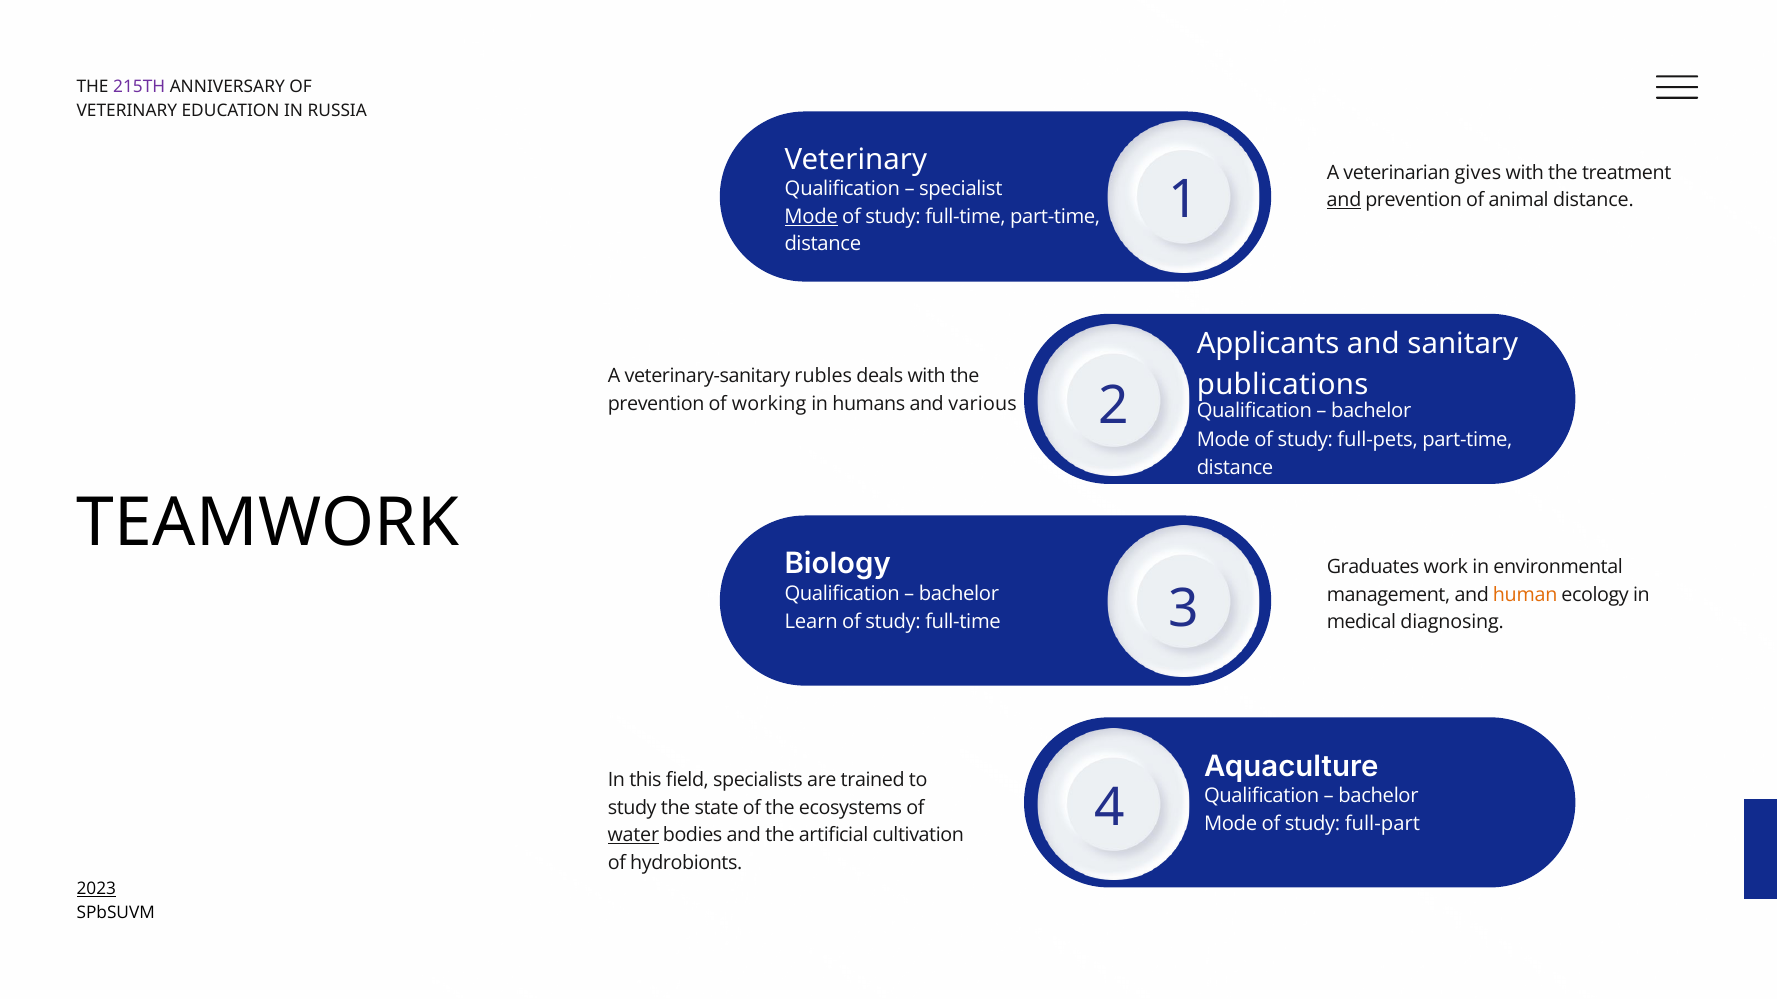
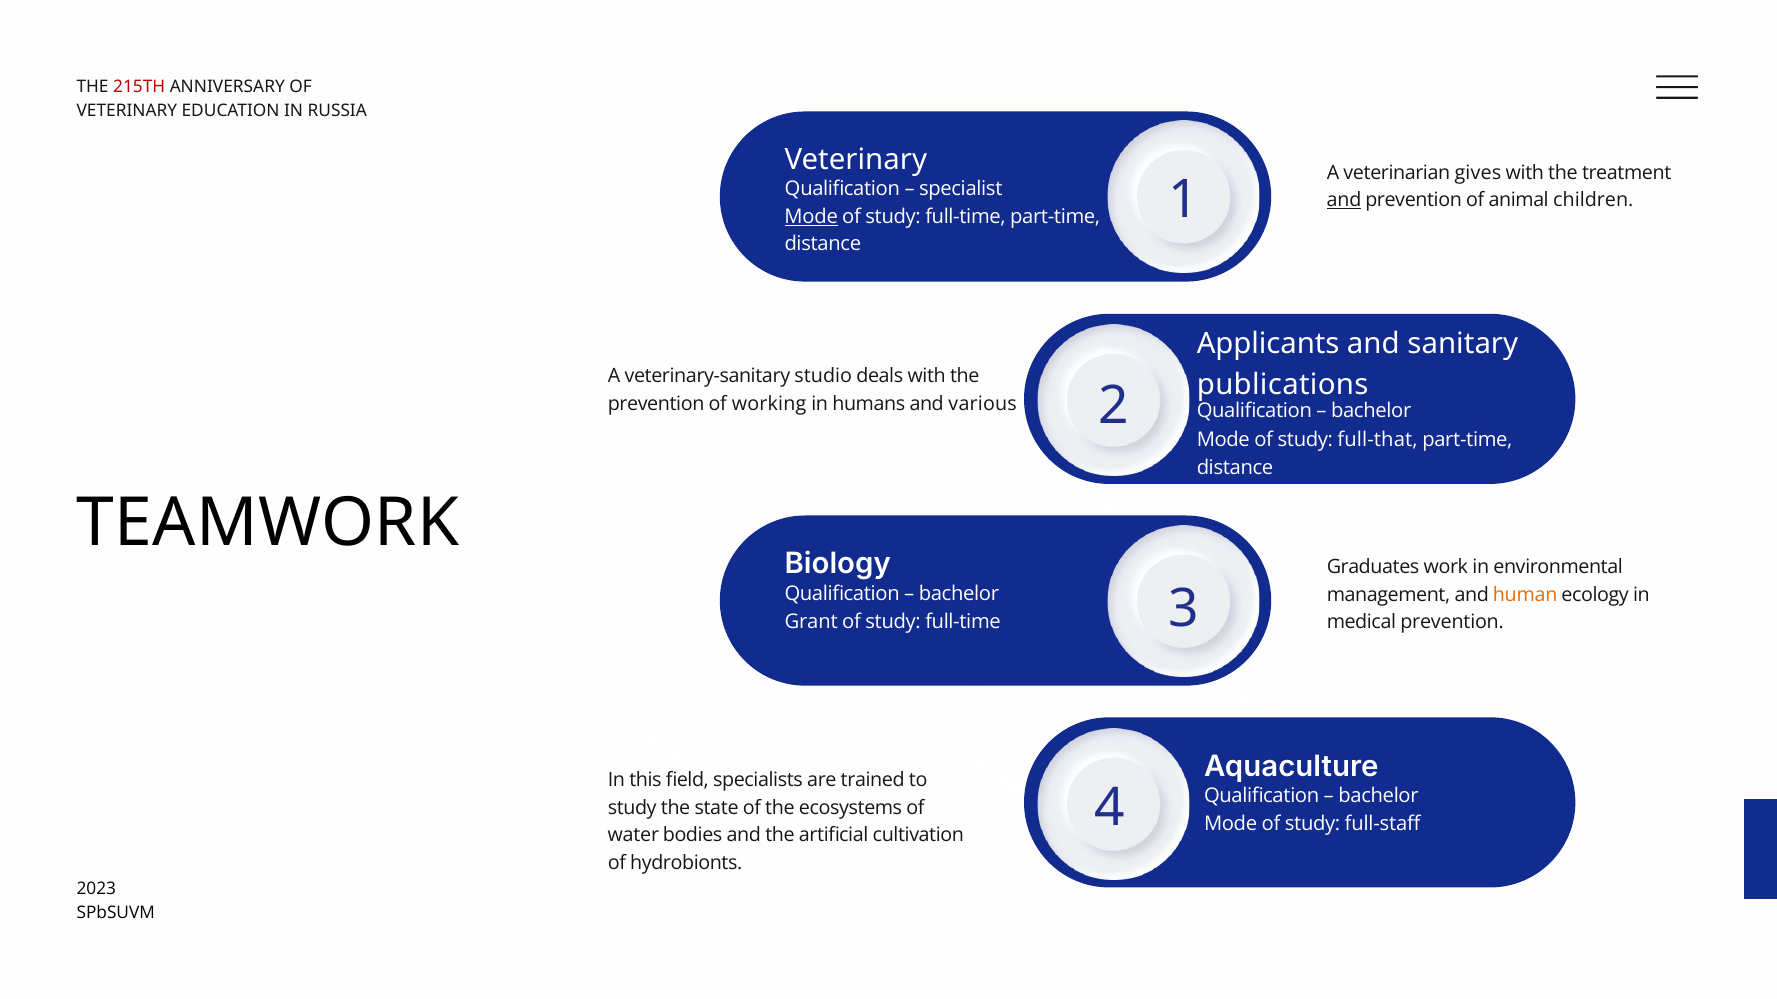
215TH colour: purple -> red (139, 87)
animal distance: distance -> children (1593, 200)
rubles: rubles -> studio (823, 377)
full-pets: full-pets -> full-that (1378, 440)
Learn: Learn -> Grant (811, 622)
medical diagnosing: diagnosing -> prevention (1452, 623)
full-part: full-part -> full-staff (1383, 824)
water underline: present -> none (633, 836)
2023 underline: present -> none (96, 889)
